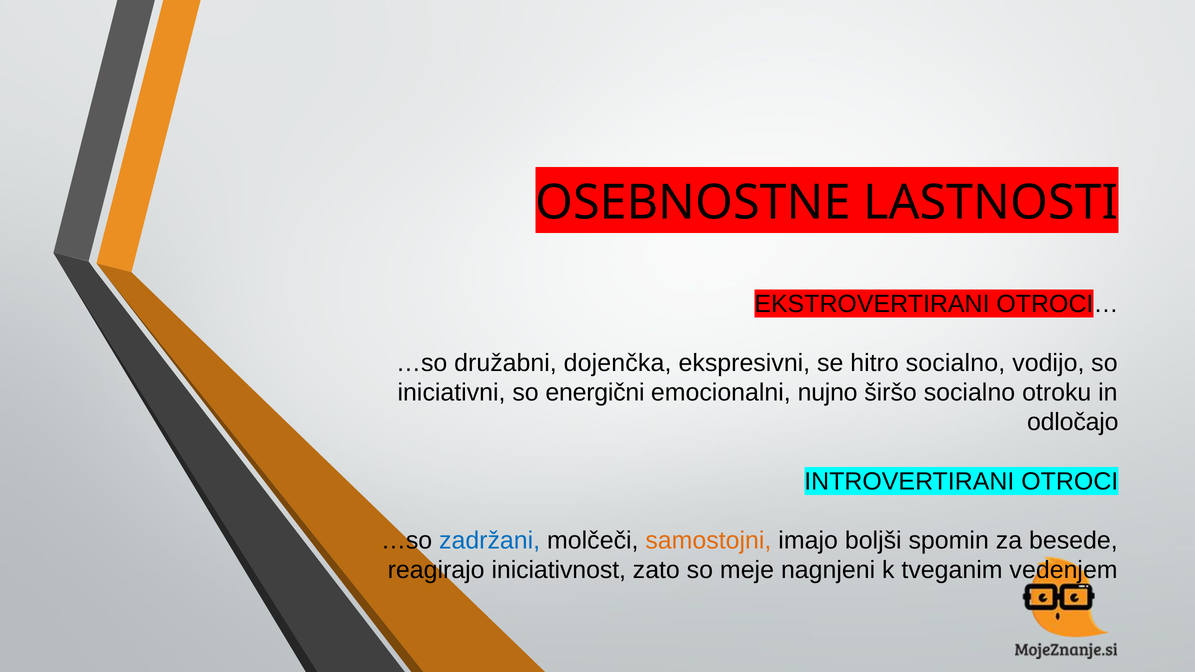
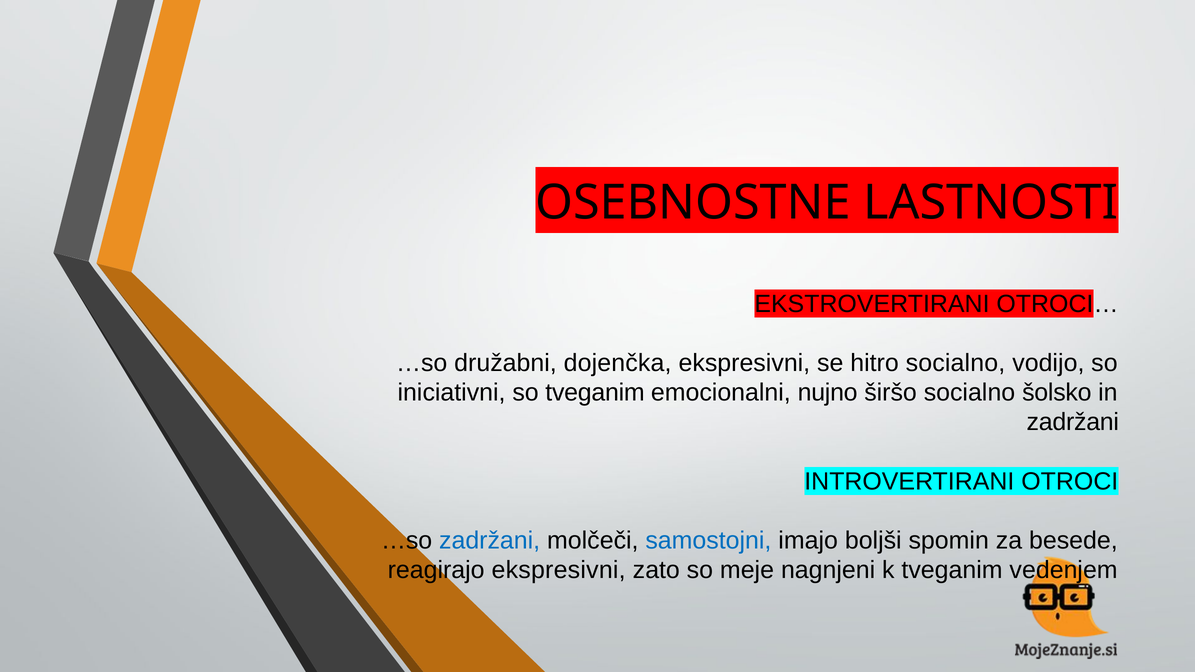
so energični: energični -> tveganim (595, 393)
otroku: otroku -> šolsko (1057, 393)
odločajo: odločajo -> zadržani (1073, 422)
samostojni colour: orange -> blue (708, 541)
reagirajo iniciativnost: iniciativnost -> ekspresivni (559, 570)
